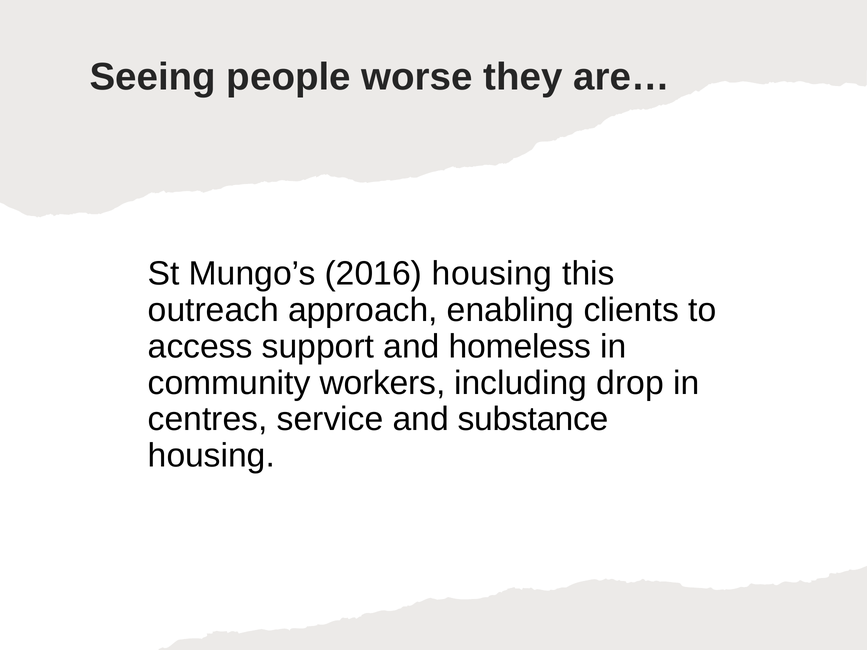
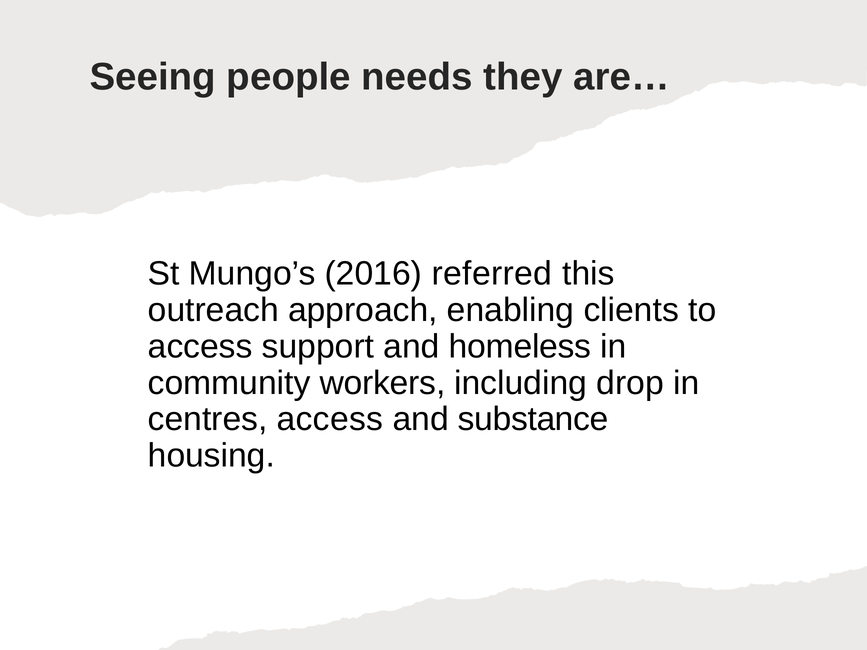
worse: worse -> needs (417, 77)
2016 housing: housing -> referred (492, 274)
centres service: service -> access (330, 419)
